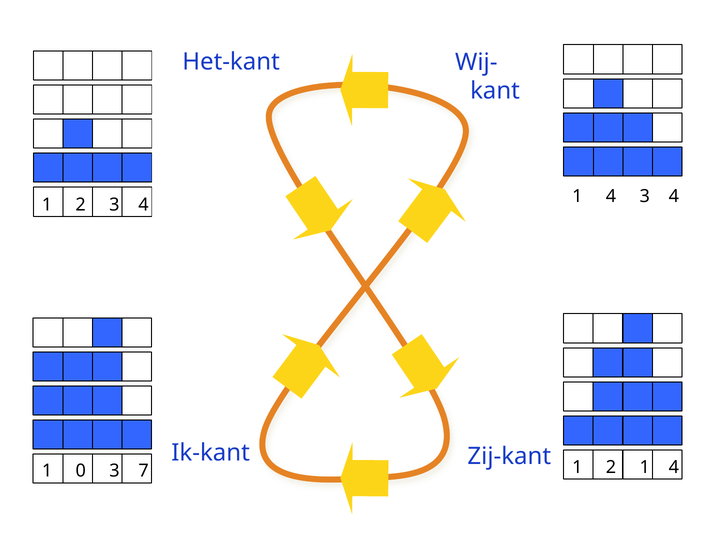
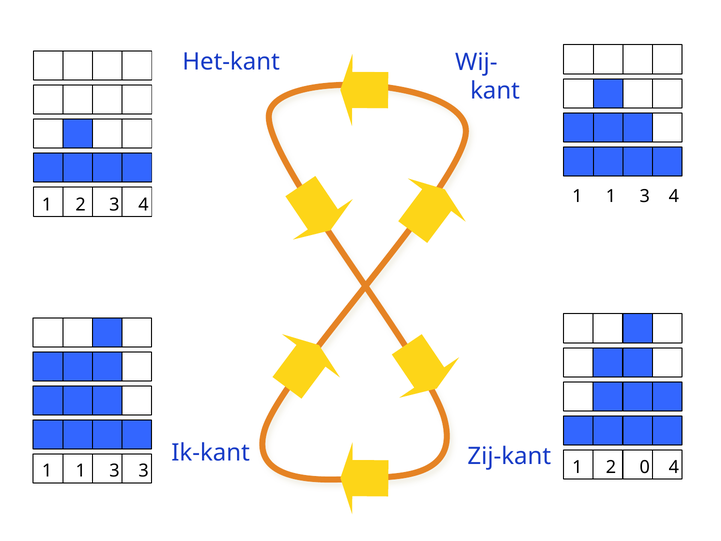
4: 4 -> 1 (611, 196)
0: 0 -> 1 (81, 471)
3 7: 7 -> 3 (144, 471)
2 1: 1 -> 0 (645, 467)
